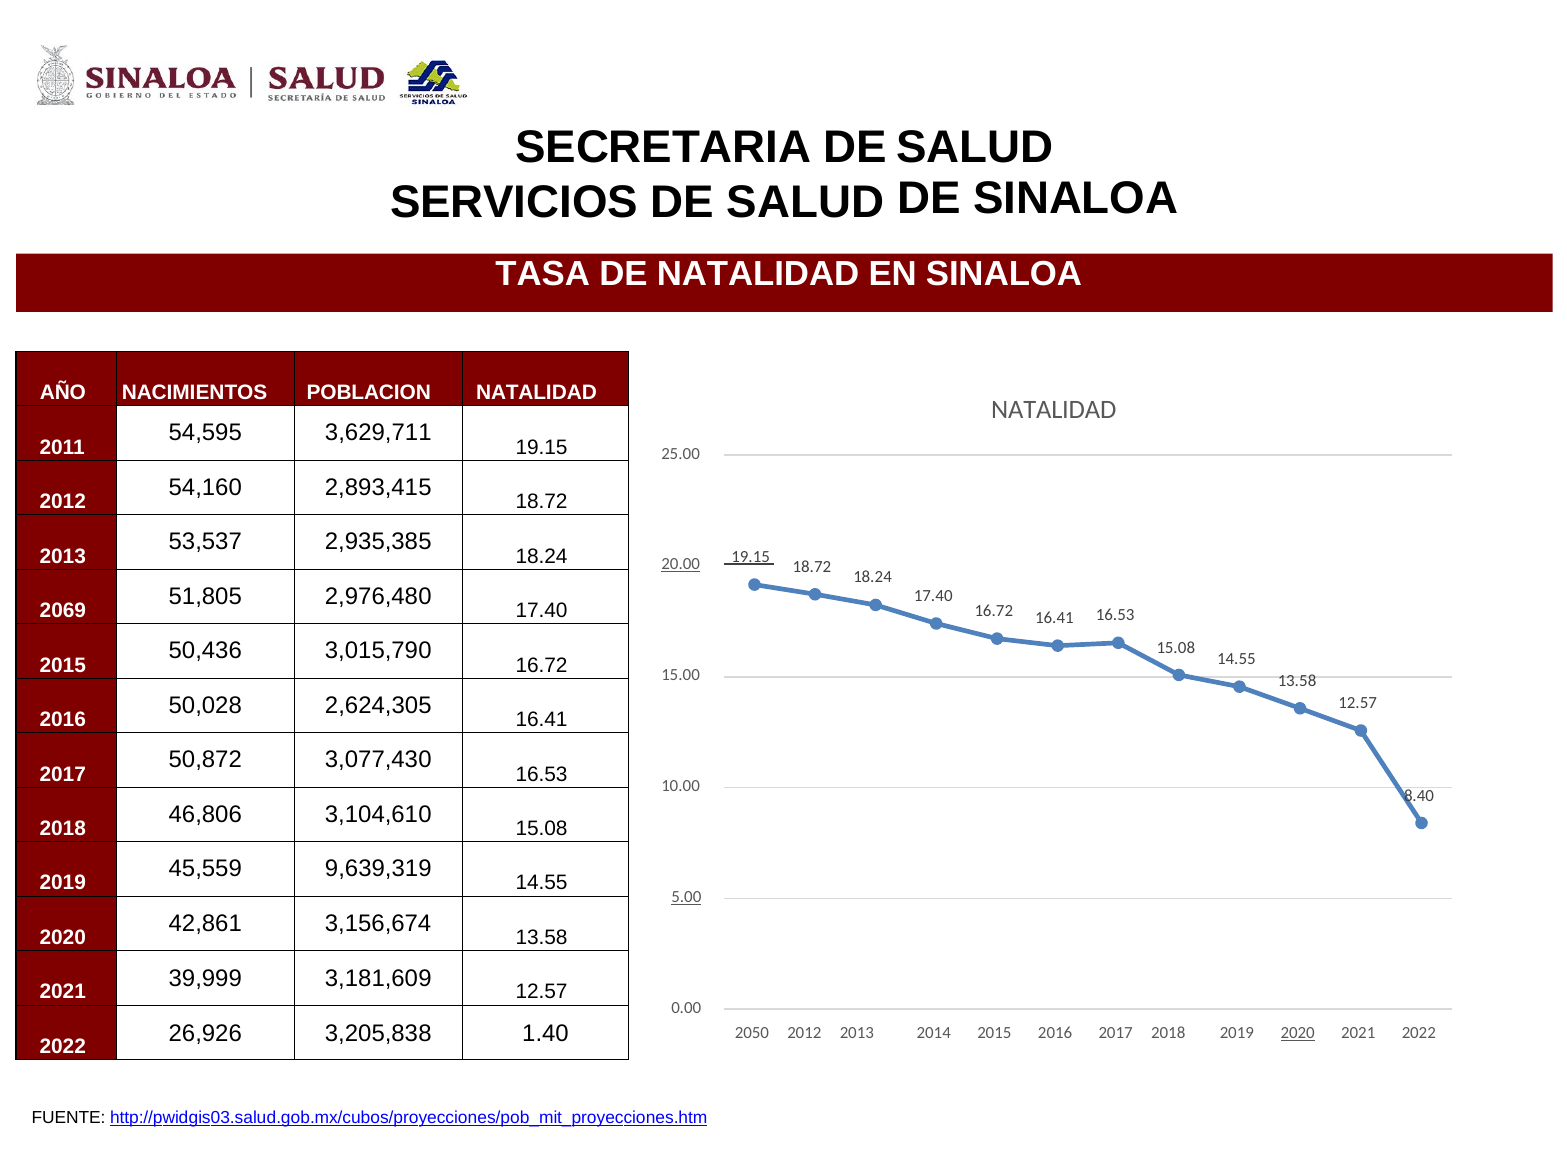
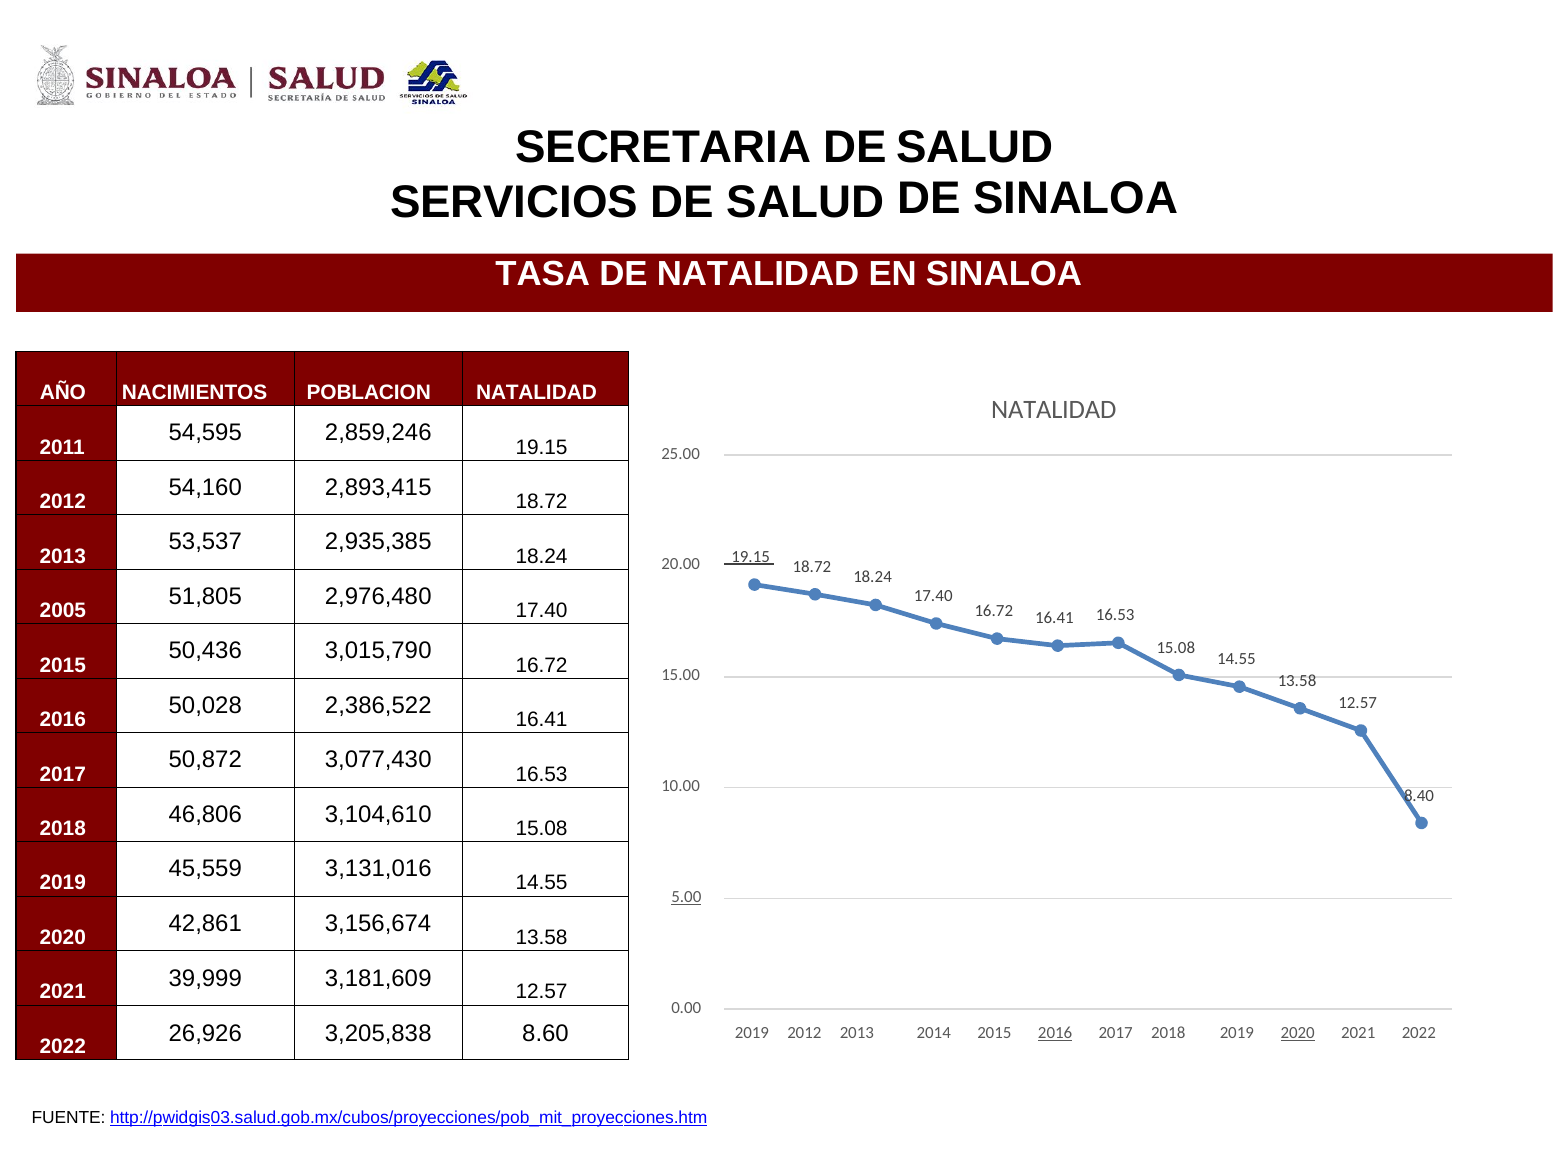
3,629,711: 3,629,711 -> 2,859,246 (378, 433)
20.00 underline: present -> none (681, 564)
2069: 2069 -> 2005 (63, 611)
2,624,305: 2,624,305 -> 2,386,522 (378, 706)
9,639,319: 9,639,319 -> 3,131,016 (378, 869)
1.40: 1.40 -> 8.60 (545, 1033)
2050: 2050 -> 2019 (752, 1033)
2016 underline: none -> present (1055, 1033)
